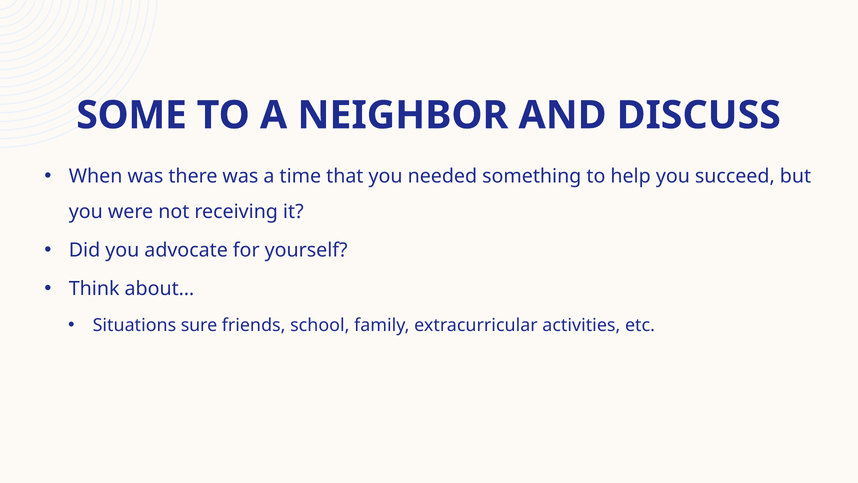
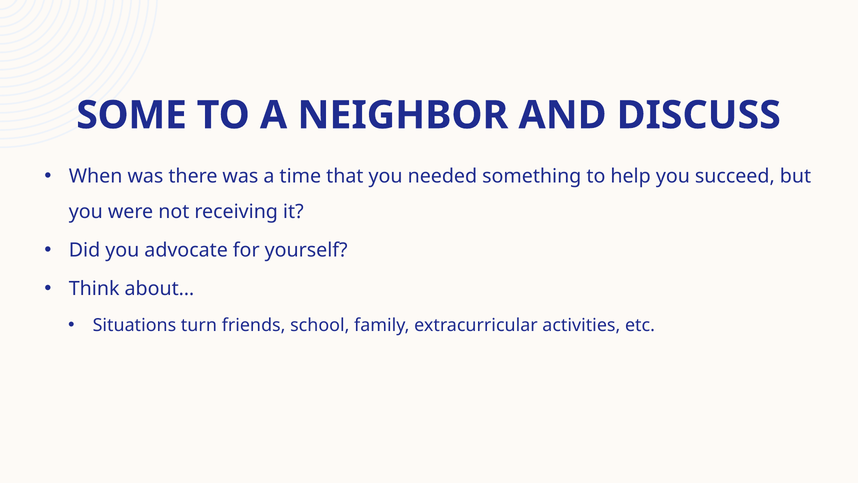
sure: sure -> turn (199, 325)
